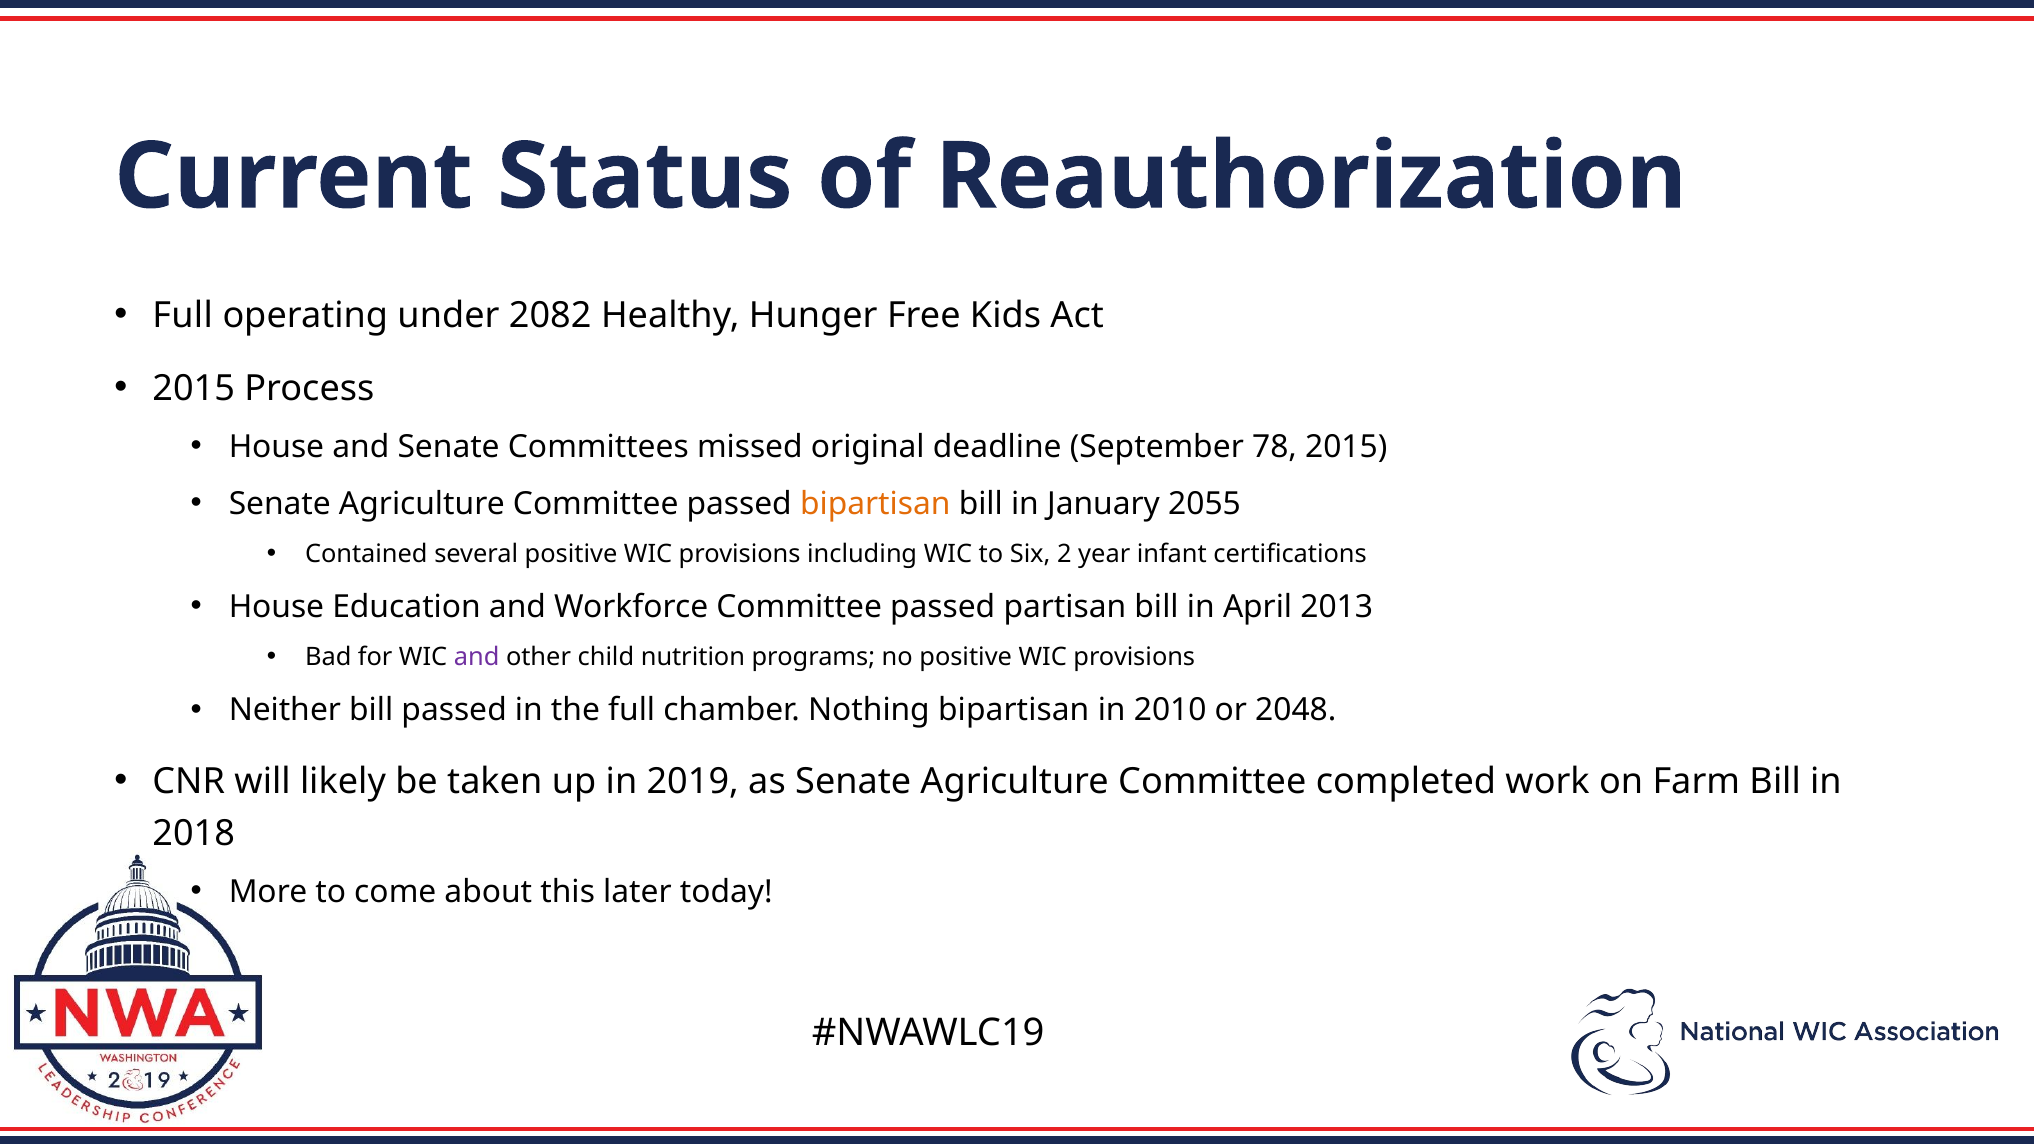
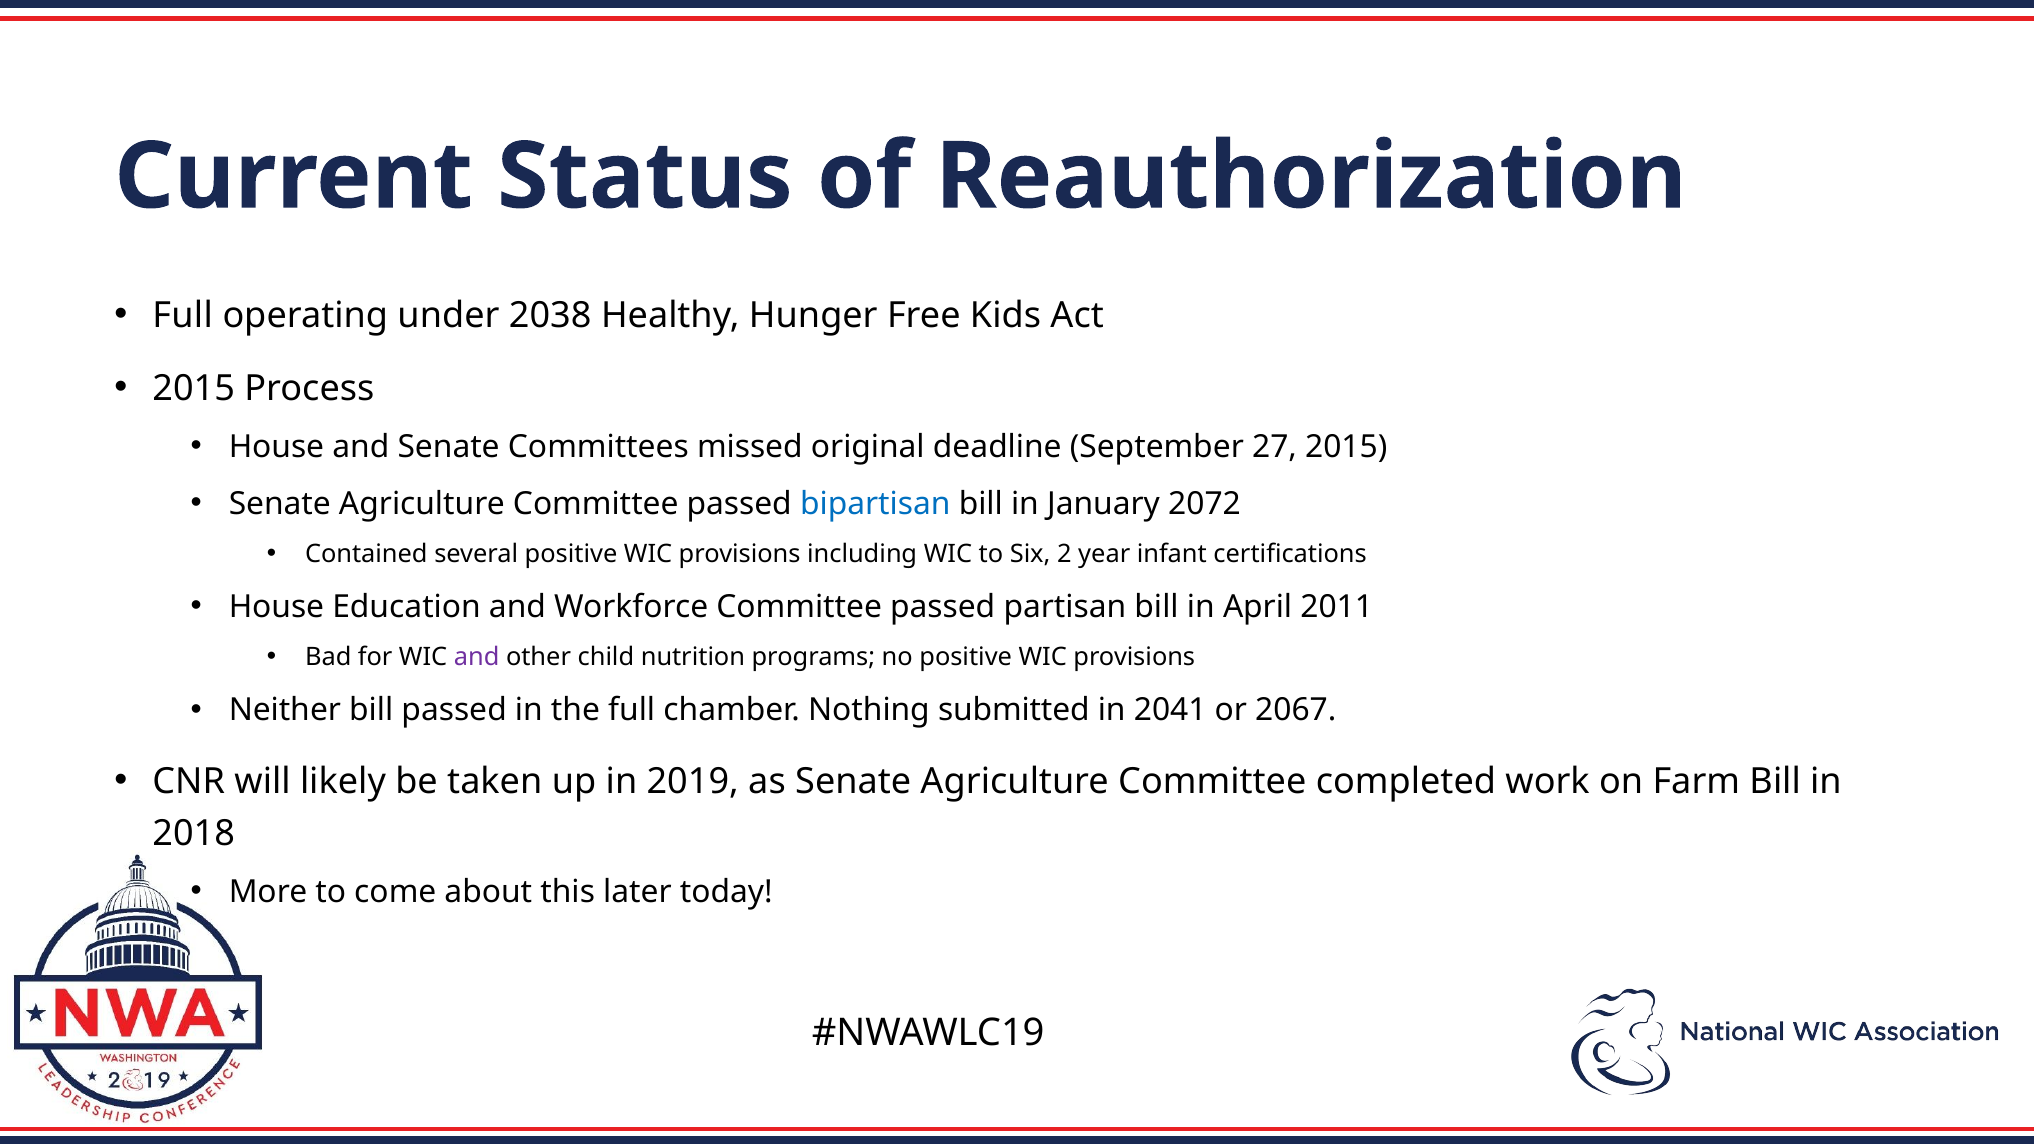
2082: 2082 -> 2038 (550, 316)
78: 78 -> 27 (1275, 447)
bipartisan colour: orange -> blue (875, 504)
2055: 2055 -> 2072 (1205, 504)
2013: 2013 -> 2011 (1337, 607)
Nothing bipartisan: bipartisan -> submitted (1014, 711)
2010: 2010 -> 2041 (1170, 711)
2048: 2048 -> 2067 (1296, 711)
